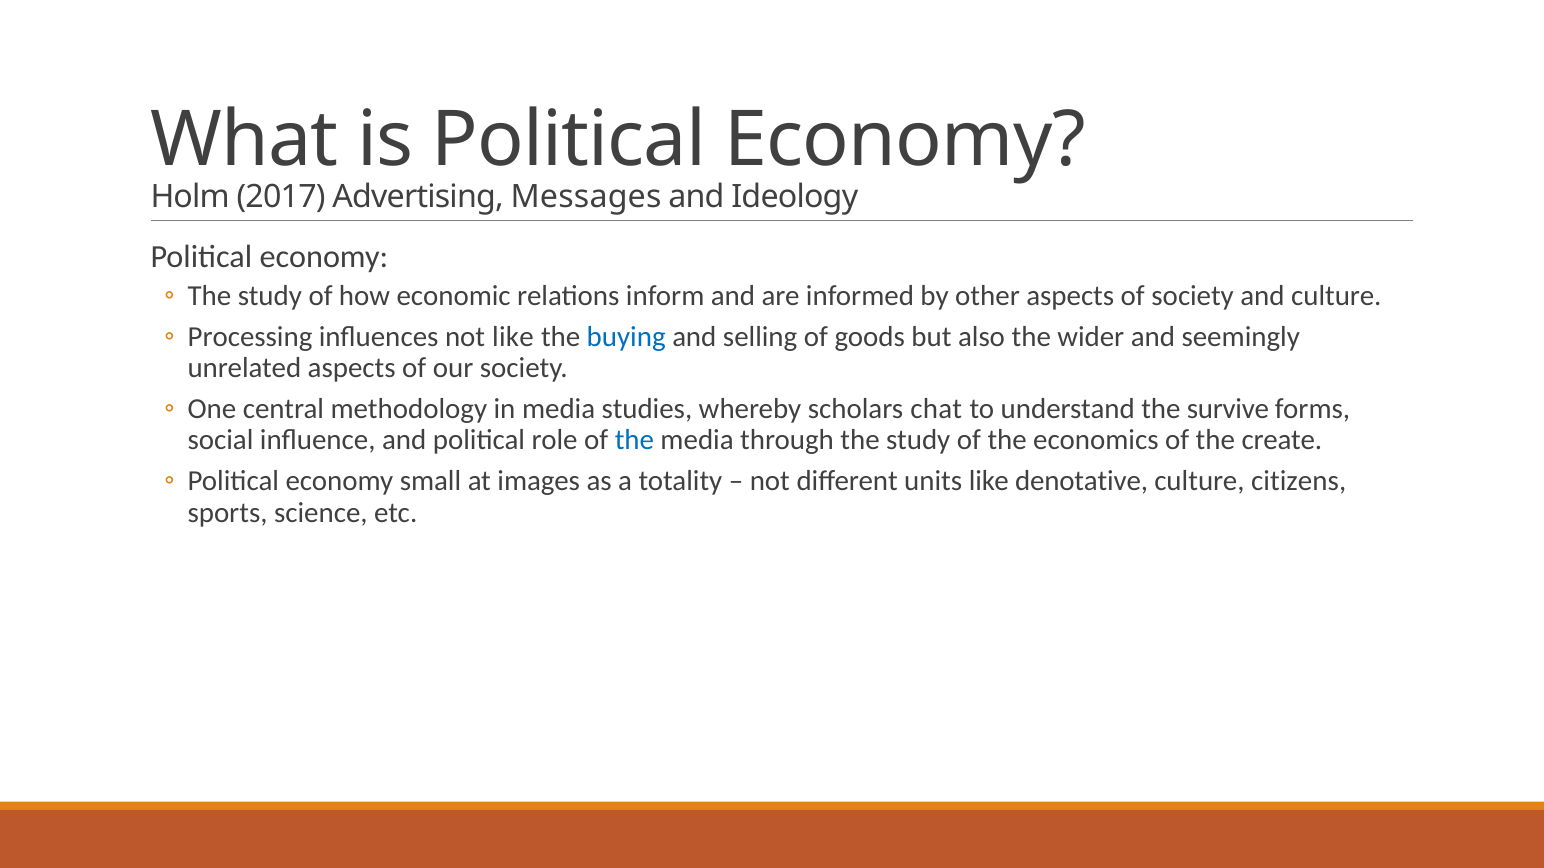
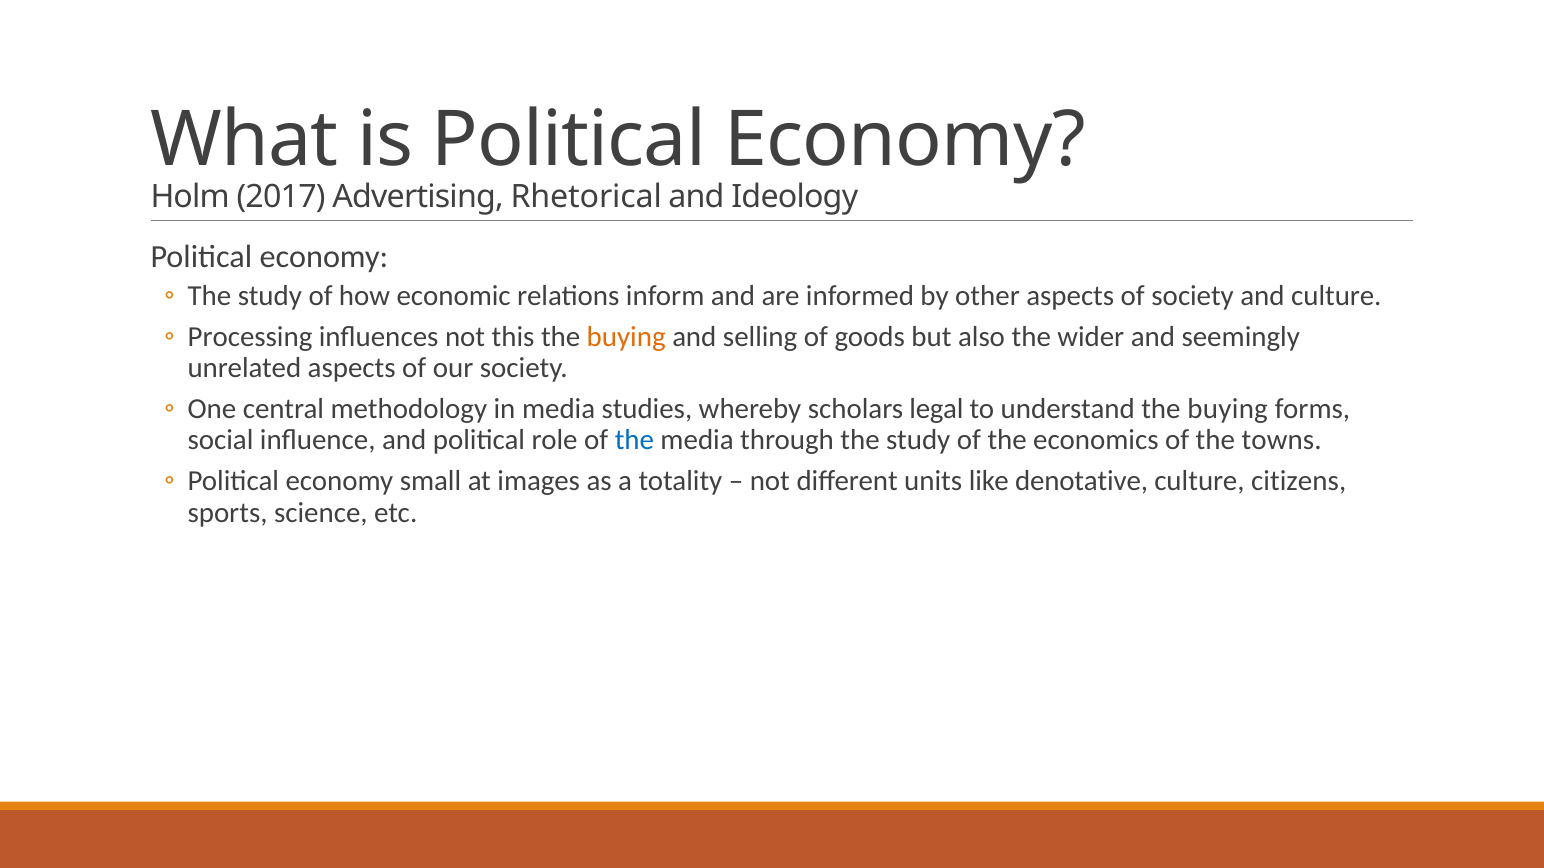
Messages: Messages -> Rhetorical (586, 197)
not like: like -> this (513, 337)
buying colour: blue -> orange (626, 337)
chat: chat -> legal (936, 409)
understand the survive: survive -> buying (1228, 409)
create: create -> towns (1282, 441)
